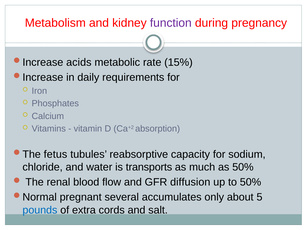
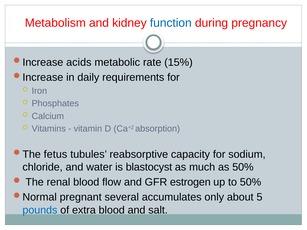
function colour: purple -> blue (171, 23)
transports: transports -> blastocyst (149, 167)
diffusion: diffusion -> estrogen (190, 182)
extra cords: cords -> blood (112, 210)
